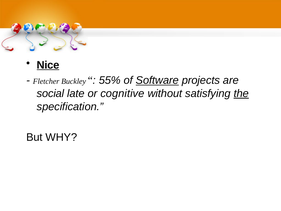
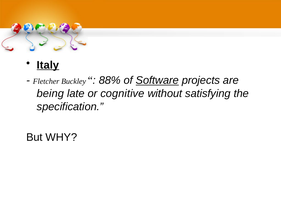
Nice: Nice -> Italy (48, 65)
55%: 55% -> 88% (110, 80)
social: social -> being (50, 93)
the underline: present -> none (241, 93)
